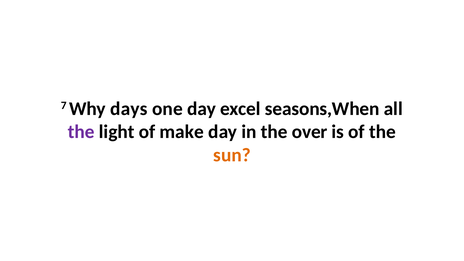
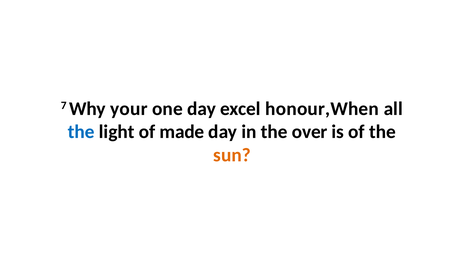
days: days -> your (129, 109)
seasons,When: seasons,When -> honour,When (322, 109)
the colour: purple -> blue (81, 132)
make: make -> made (182, 132)
